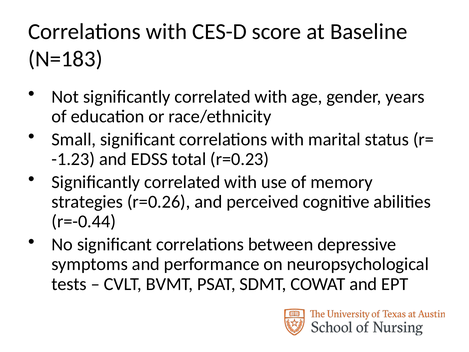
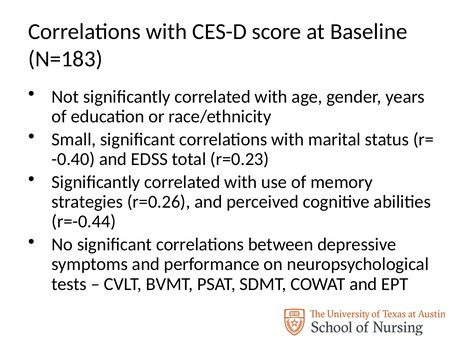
-1.23: -1.23 -> -0.40 (73, 159)
